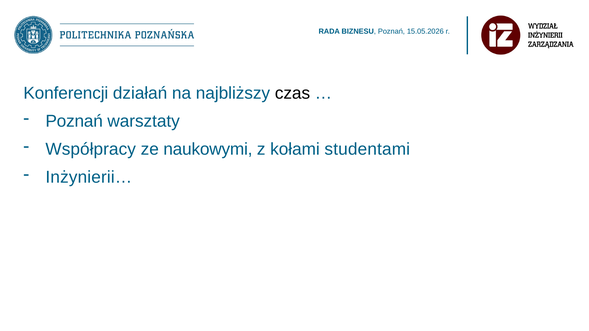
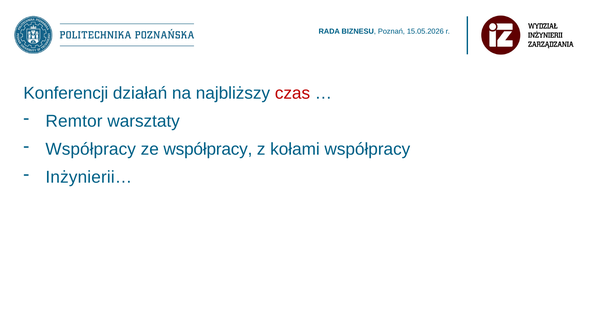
czas colour: black -> red (292, 93)
Poznań: Poznań -> Remtor (74, 121)
ze naukowymi: naukowymi -> współpracy (208, 149)
kołami studentami: studentami -> współpracy (367, 149)
